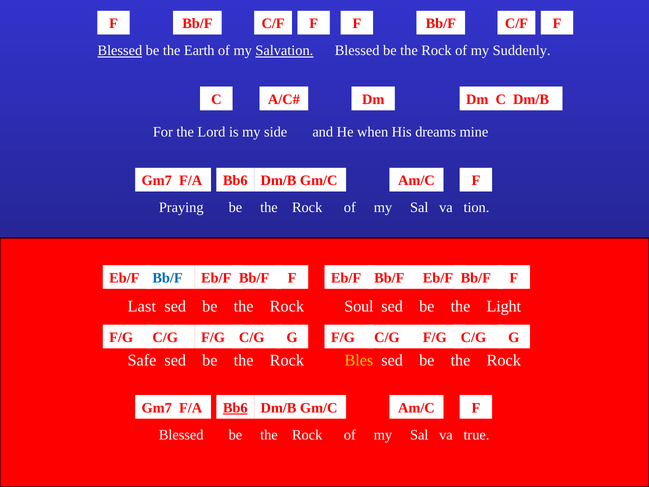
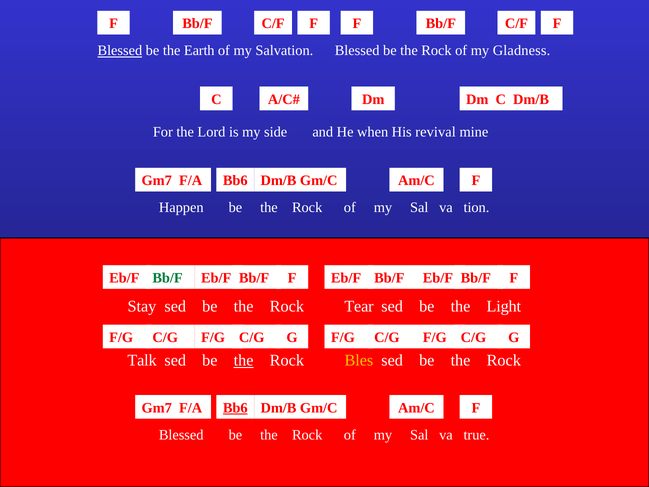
Salvation underline: present -> none (284, 51)
Suddenly: Suddenly -> Gladness (522, 51)
dreams: dreams -> revival (436, 132)
Praying: Praying -> Happen (181, 208)
Bb/F colour: blue -> green (168, 278)
Last: Last -> Stay (142, 306)
Soul: Soul -> Tear (359, 306)
Safe: Safe -> Talk (142, 360)
the underline: none -> present (244, 360)
